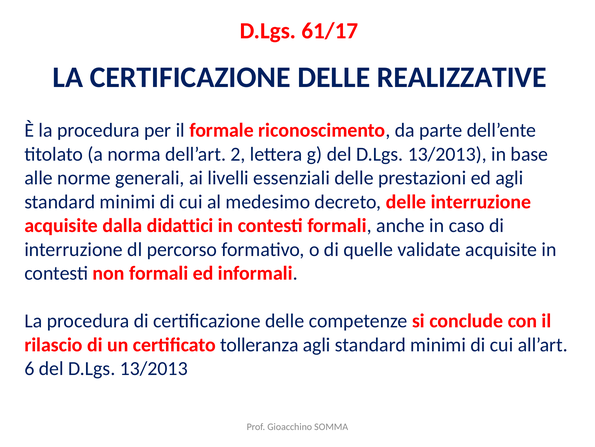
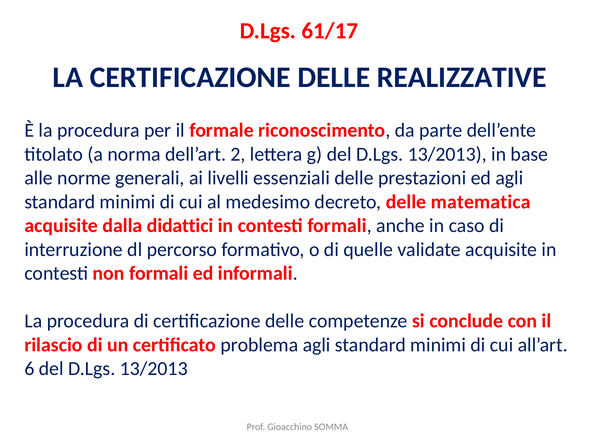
delle interruzione: interruzione -> matematica (481, 202)
tolleranza: tolleranza -> problema (259, 344)
